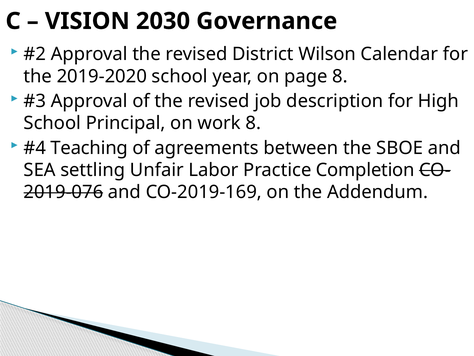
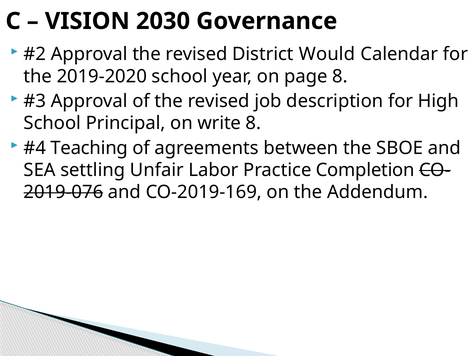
Wilson: Wilson -> Would (327, 54)
work: work -> write (219, 123)
